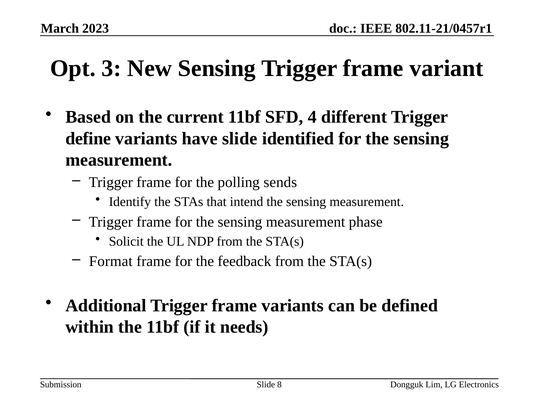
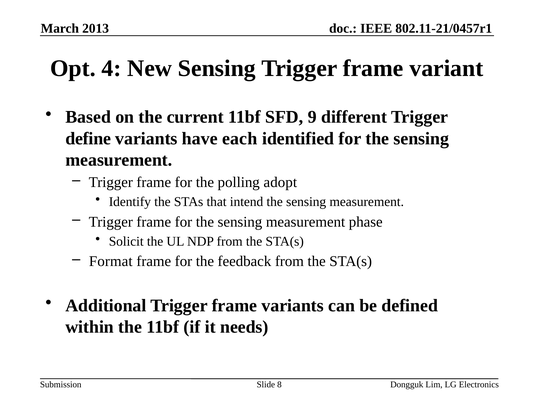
2023: 2023 -> 2013 (96, 28)
3: 3 -> 4 (111, 68)
4: 4 -> 9 (312, 117)
have slide: slide -> each (240, 138)
sends: sends -> adopt (280, 182)
